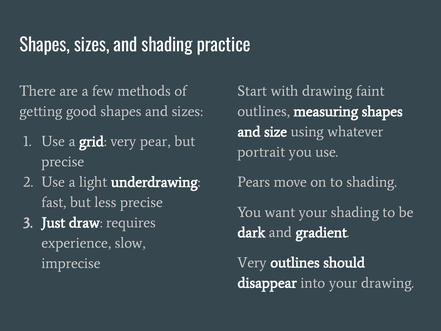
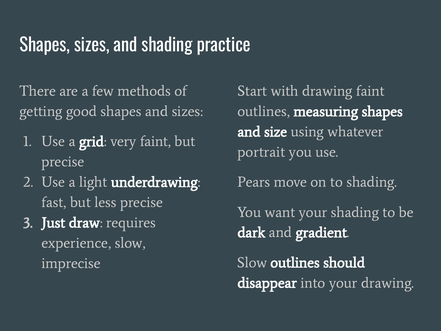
very pear: pear -> faint (156, 141)
Very: Very -> Slow (252, 262)
